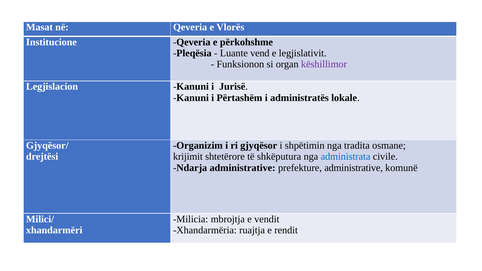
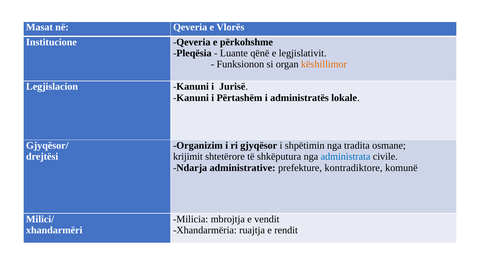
vend: vend -> qënë (260, 53)
këshillimor colour: purple -> orange (324, 64)
prefekture administrative: administrative -> kontradiktore (354, 168)
